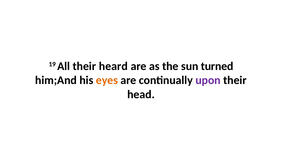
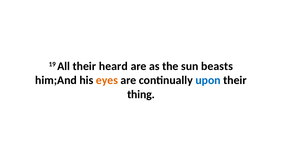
turned: turned -> beasts (217, 66)
upon colour: purple -> blue (208, 80)
head: head -> thing (141, 94)
